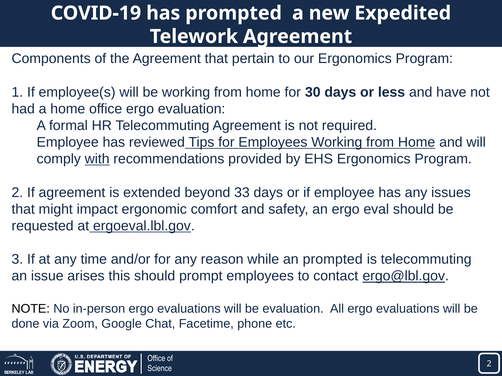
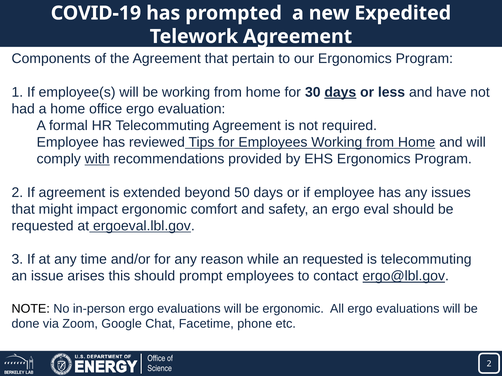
days underline: none -> present (340, 92)
33: 33 -> 50 (242, 193)
an prompted: prompted -> requested (333, 260)
be evaluation: evaluation -> ergonomic (293, 309)
